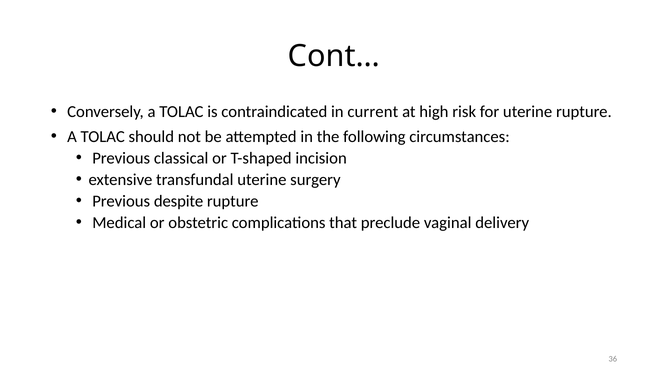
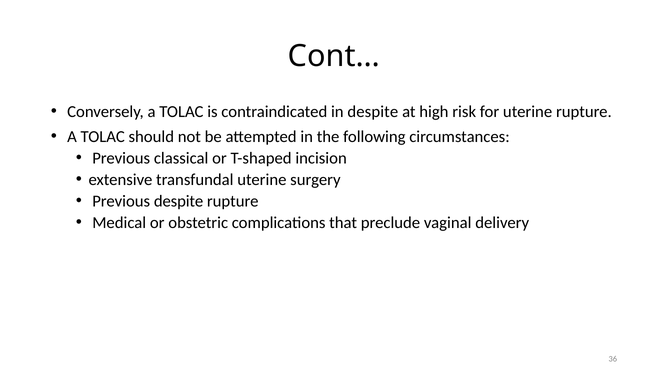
in current: current -> despite (373, 111)
